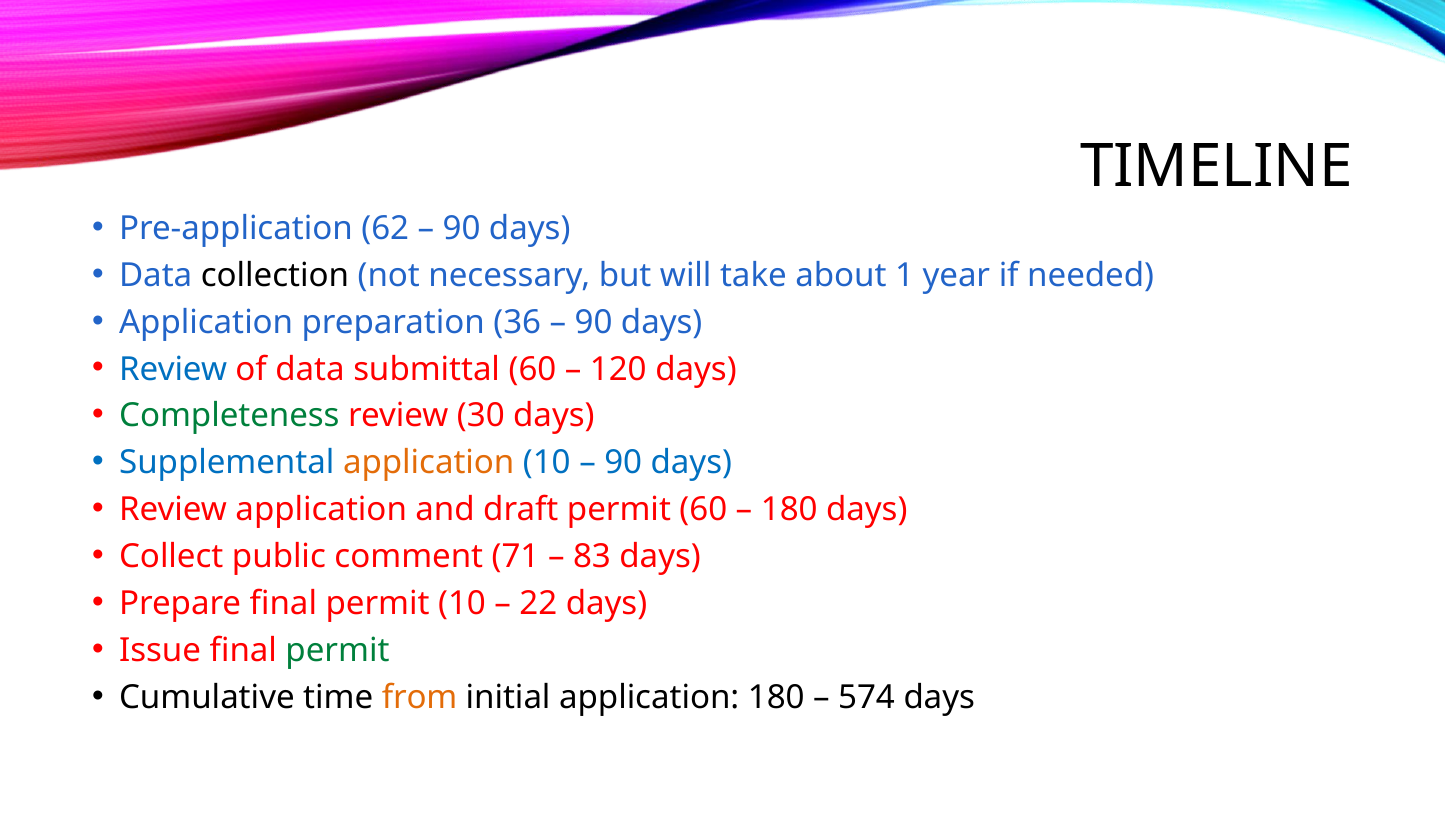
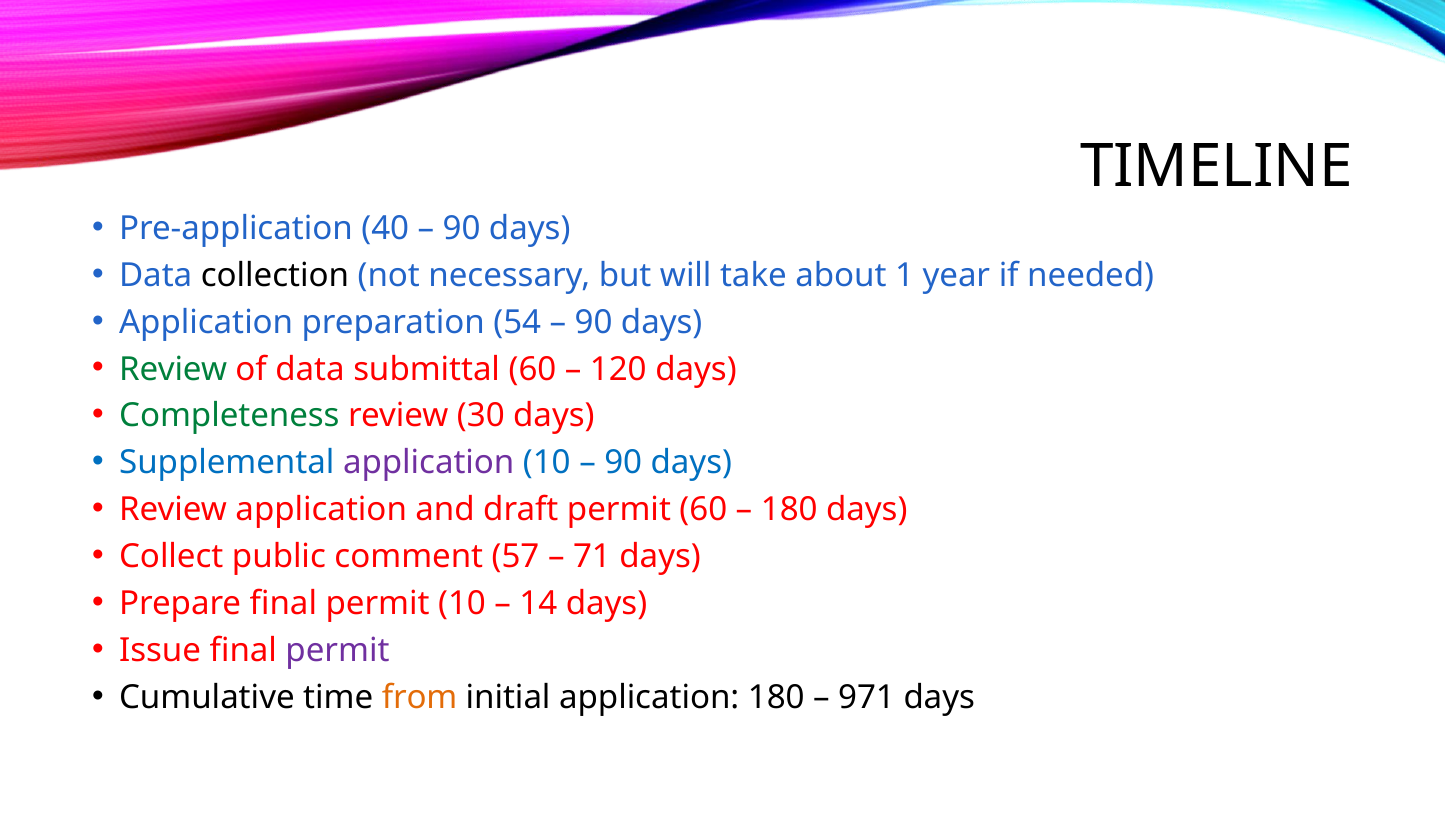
62: 62 -> 40 (385, 228)
36: 36 -> 54 (517, 322)
Review colour: blue -> green (173, 369)
application colour: orange -> purple (429, 463)
71: 71 -> 57 (516, 556)
83: 83 -> 71 (592, 556)
22: 22 -> 14 (538, 603)
permit colour: green -> purple (338, 650)
574: 574 -> 971 (867, 697)
